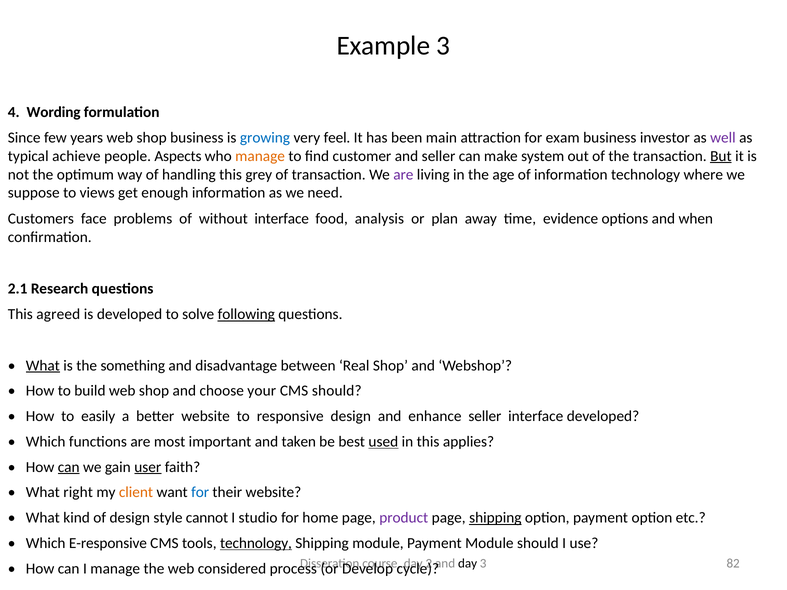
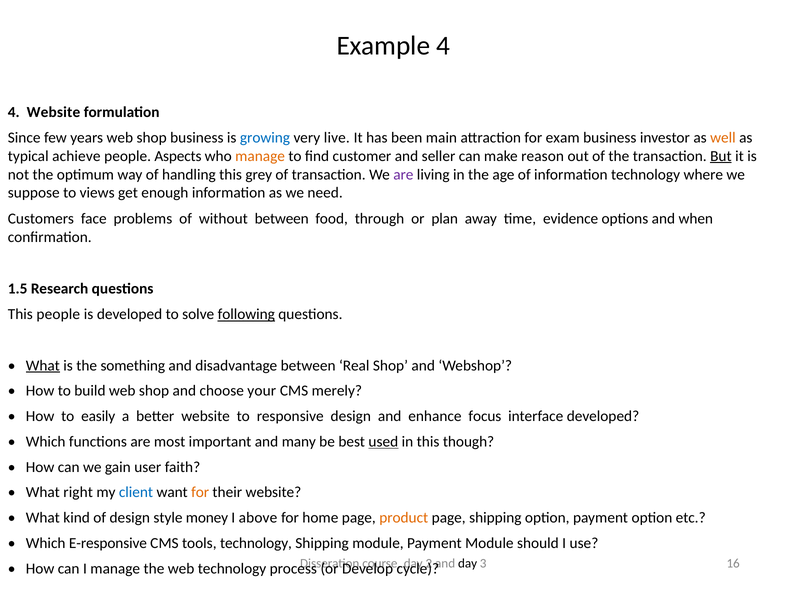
Example 3: 3 -> 4 (443, 46)
4 Wording: Wording -> Website (53, 112)
feel: feel -> live (337, 138)
well colour: purple -> orange (723, 138)
system: system -> reason (543, 156)
without interface: interface -> between (282, 219)
analysis: analysis -> through (380, 219)
2.1: 2.1 -> 1.5 (18, 289)
This agreed: agreed -> people (58, 315)
CMS should: should -> merely (337, 391)
enhance seller: seller -> focus (485, 416)
taken: taken -> many (299, 442)
applies: applies -> though (469, 442)
can underline: present -> none (69, 467)
user underline: present -> none (148, 467)
client colour: orange -> blue (136, 493)
for colour: blue -> orange (200, 493)
cannot: cannot -> money (207, 518)
studio: studio -> above (258, 518)
product colour: purple -> orange (404, 518)
shipping underline: present -> none (495, 518)
technology underline: present -> none (256, 543)
82: 82 -> 16 (733, 564)
web considered: considered -> technology (232, 569)
